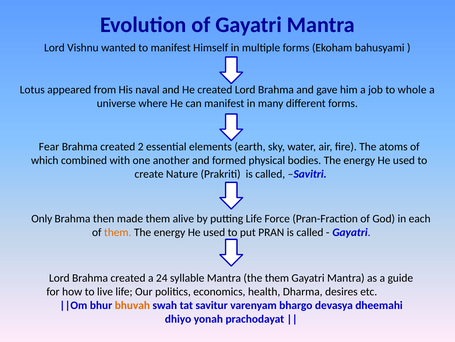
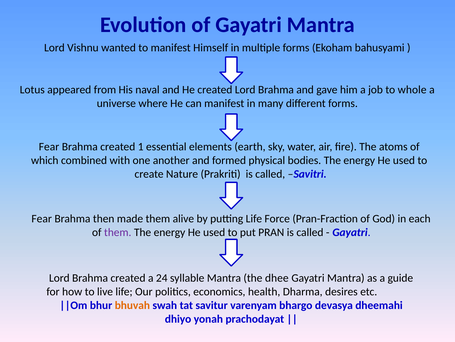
2: 2 -> 1 (141, 146)
Only: Only -> Fear (42, 218)
them colour: orange -> purple (118, 232)
the them: them -> dhee (277, 278)
